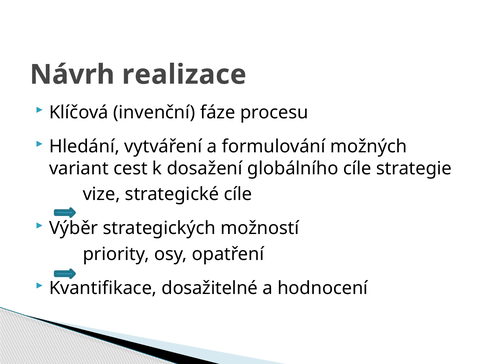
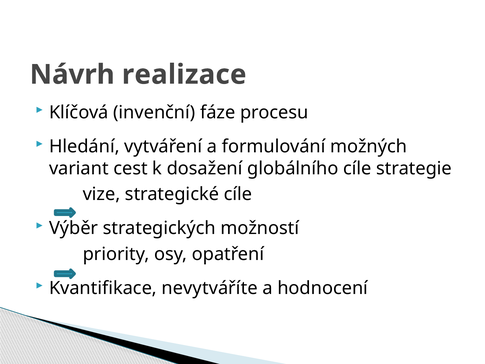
dosažitelné: dosažitelné -> nevytváříte (210, 288)
